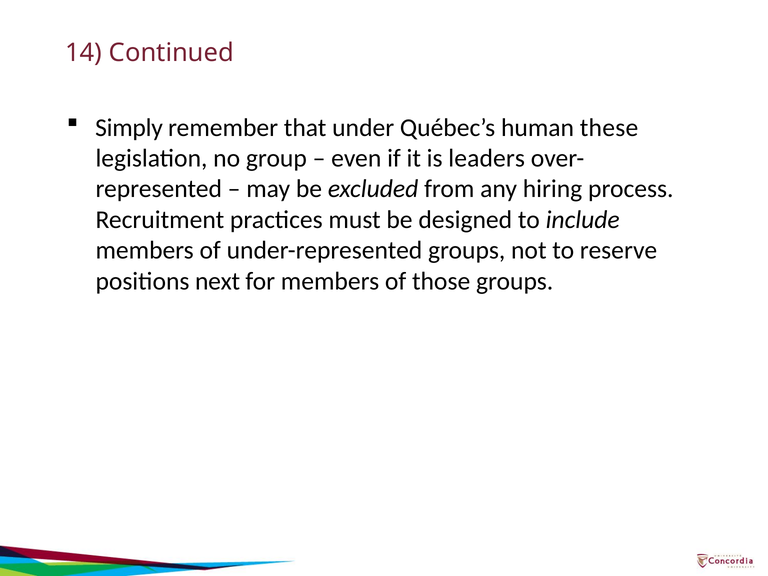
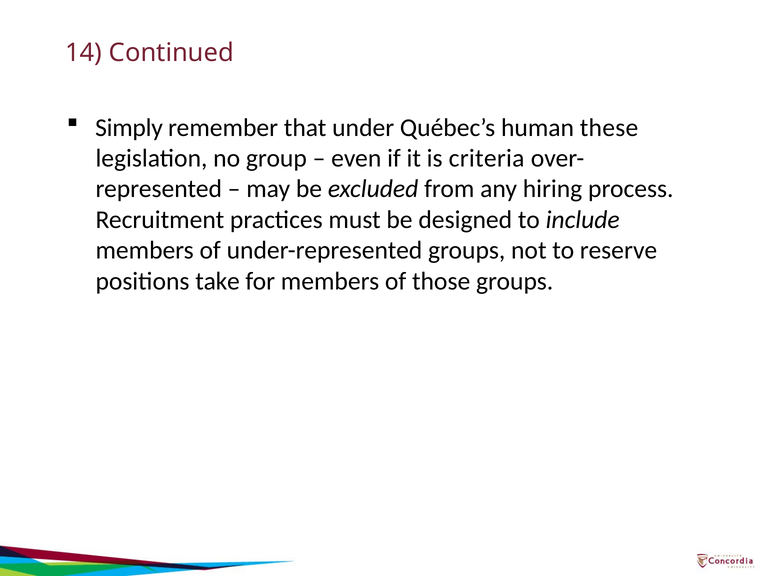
leaders: leaders -> criteria (487, 158)
next: next -> take (218, 281)
